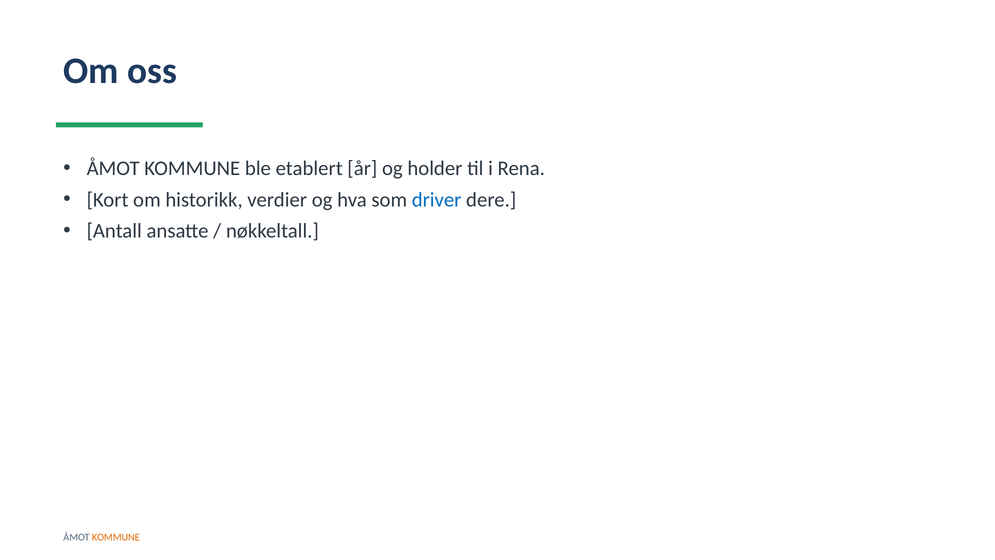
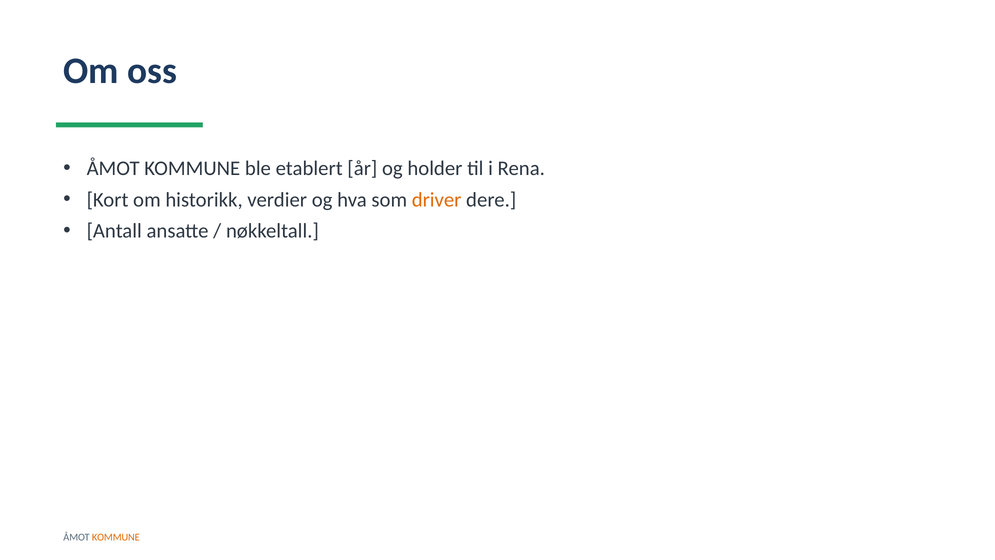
driver colour: blue -> orange (437, 200)
